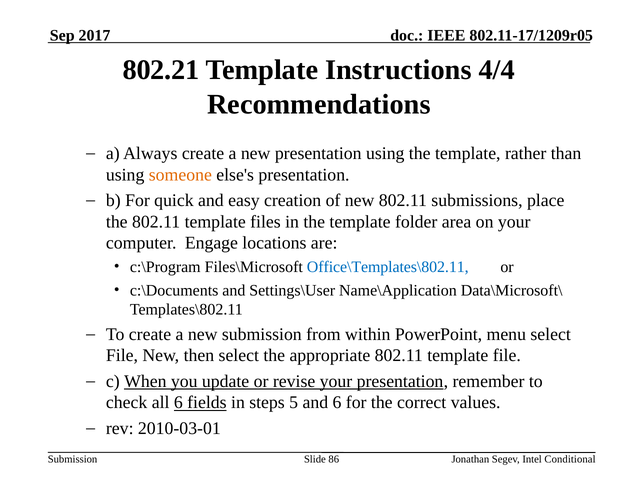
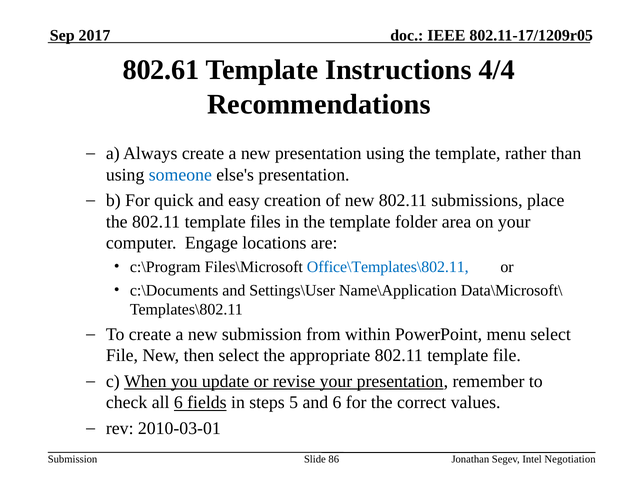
802.21: 802.21 -> 802.61 (161, 70)
someone colour: orange -> blue (180, 175)
Conditional: Conditional -> Negotiation (570, 459)
